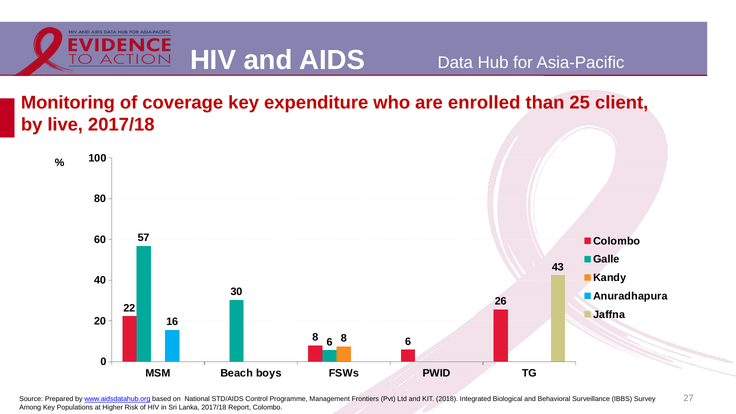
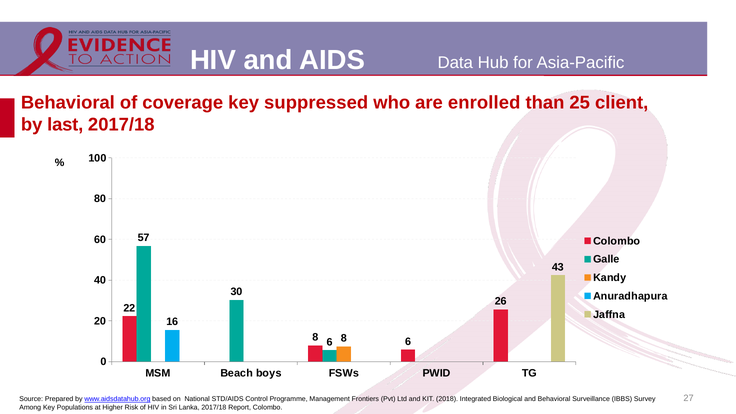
Monitoring: Monitoring -> Behavioral (68, 102)
expenditure: expenditure -> suppressed (316, 102)
live: live -> last (65, 125)
